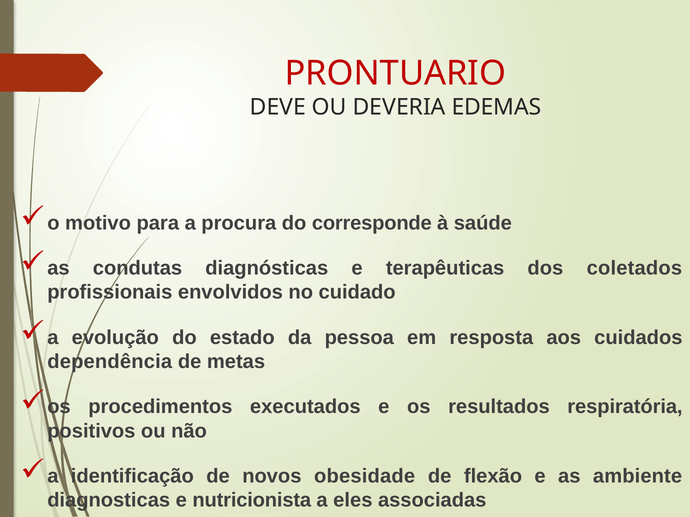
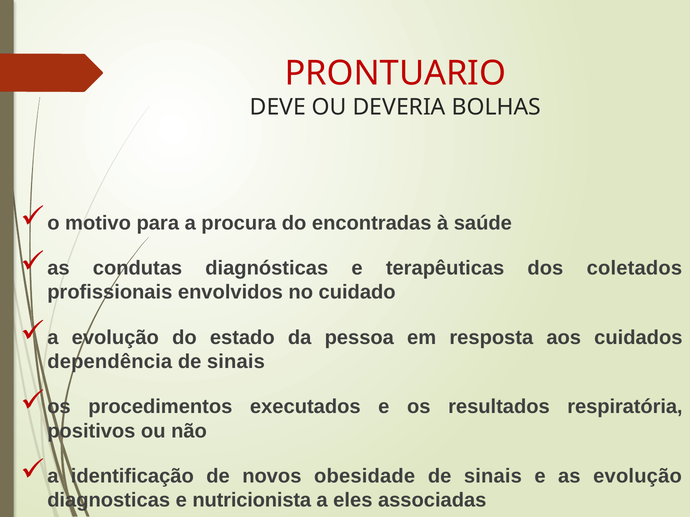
EDEMAS: EDEMAS -> BOLHAS (496, 107)
corresponde: corresponde -> encontradas (372, 223)
metas: metas -> sinais (236, 362)
flexão: flexão -> sinais (493, 477)
as ambiente: ambiente -> evolução (638, 477)
